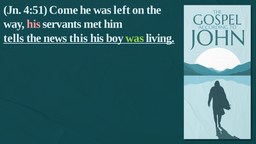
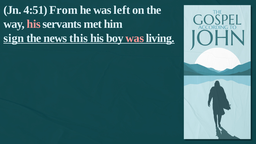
Come: Come -> From (63, 10)
tells: tells -> sign (14, 38)
was colour: light green -> pink (135, 38)
